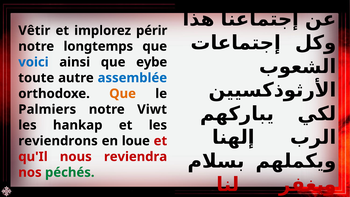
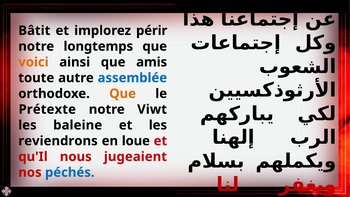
Vêtir: Vêtir -> Bâtit (34, 31)
voici colour: blue -> orange (33, 62)
eybe: eybe -> amis (152, 62)
Palmiers: Palmiers -> Prétexte (47, 109)
hankap: hankap -> baleine (78, 125)
reviendra: reviendra -> jugeaient (135, 157)
péchés colour: green -> blue (70, 172)
